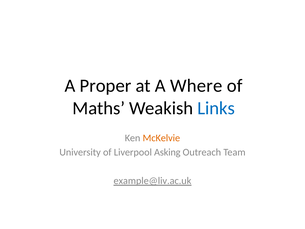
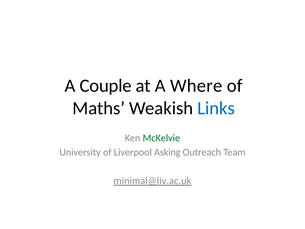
Proper: Proper -> Couple (106, 86)
McKelvie colour: orange -> green (161, 138)
example@liv.ac.uk: example@liv.ac.uk -> minimal@liv.ac.uk (152, 181)
